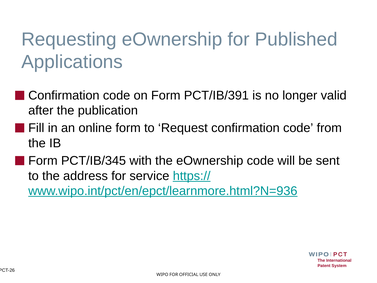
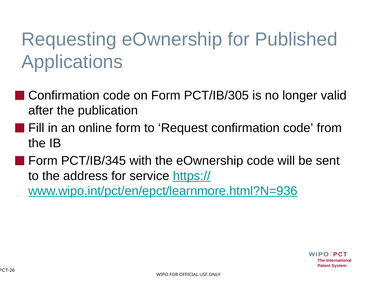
PCT/IB/391: PCT/IB/391 -> PCT/IB/305 (216, 95)
